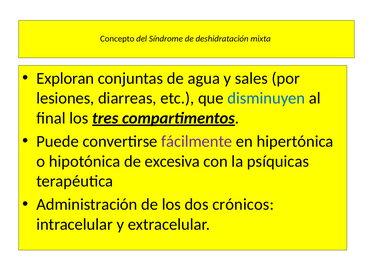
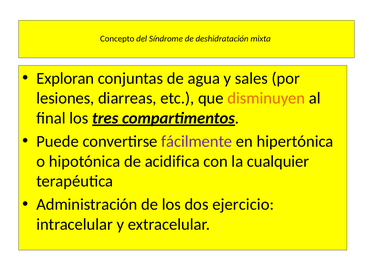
disminuyen colour: blue -> orange (266, 98)
excesiva: excesiva -> acidifica (172, 161)
psíquicas: psíquicas -> cualquier (278, 161)
crónicos: crónicos -> ejercicio (243, 204)
